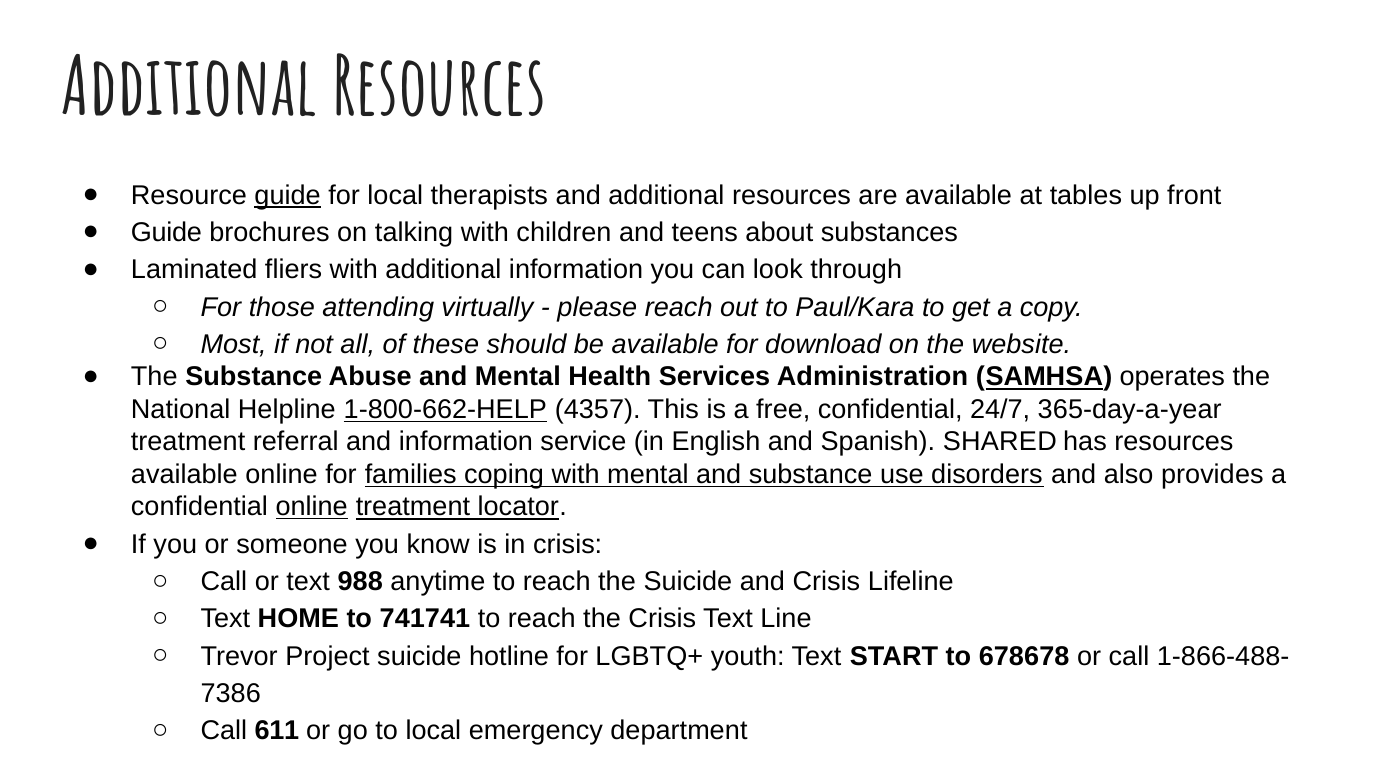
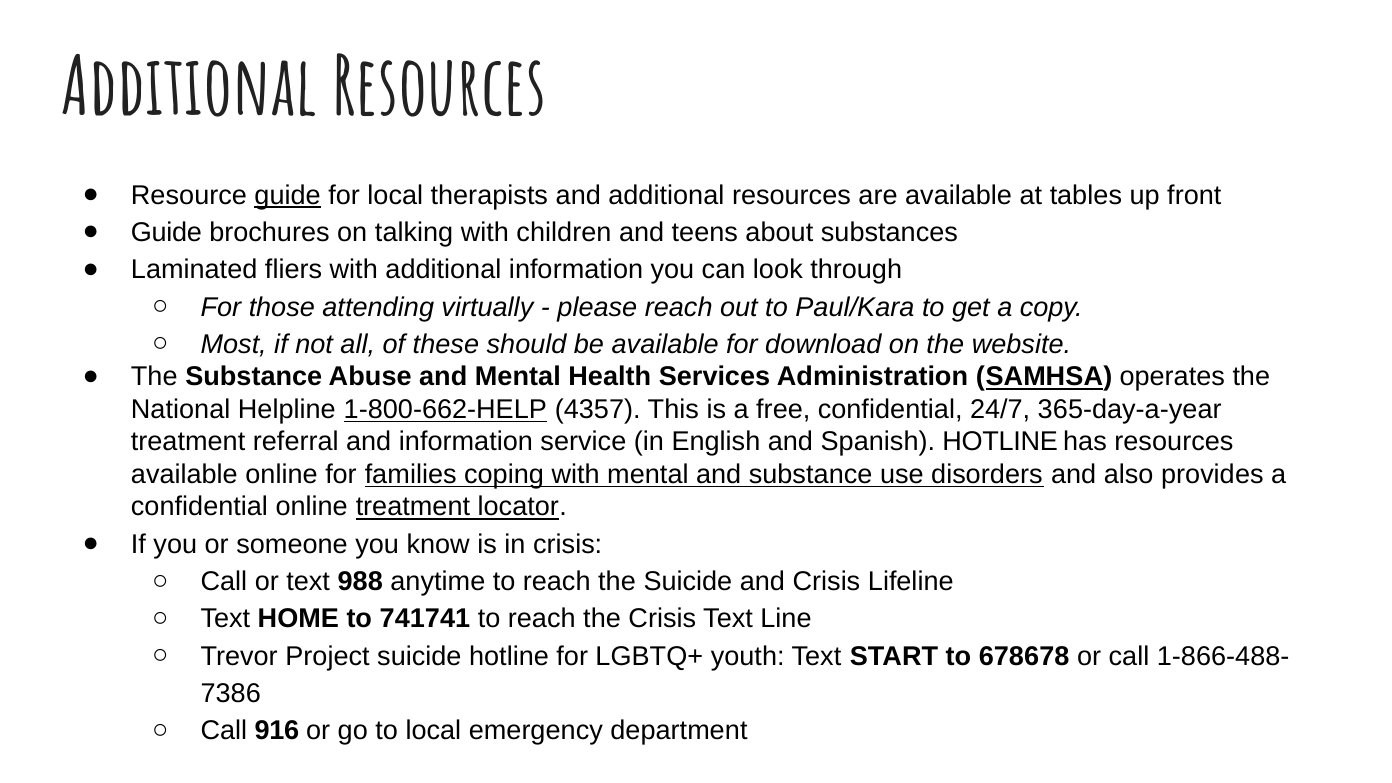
Spanish SHARED: SHARED -> HOTLINE (1000, 442)
online underline: present -> none (312, 507)
611: 611 -> 916 (277, 731)
